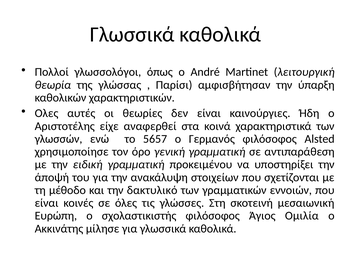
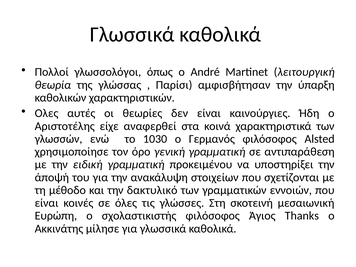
5657: 5657 -> 1030 (155, 139)
Ομιλία: Ομιλία -> Thanks (302, 216)
